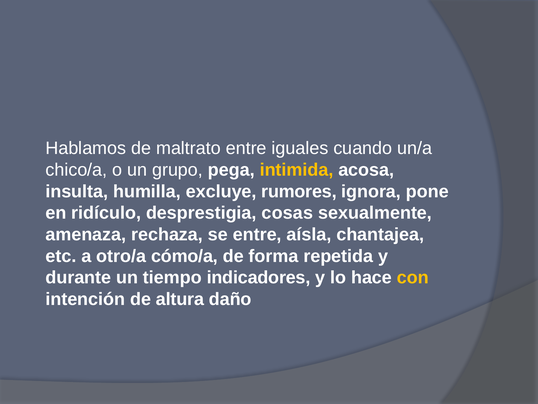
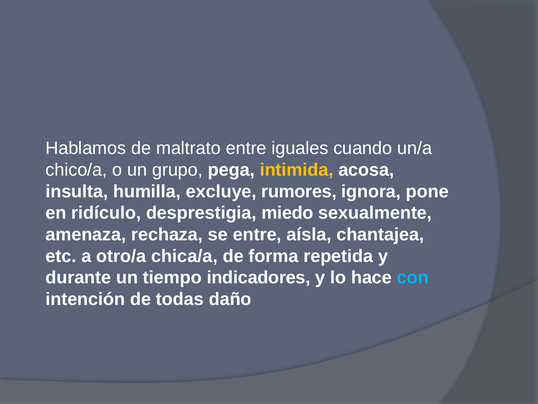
cosas: cosas -> miedo (288, 213)
cómo/a: cómo/a -> chica/a (184, 256)
con colour: yellow -> light blue (413, 277)
altura: altura -> todas (180, 299)
